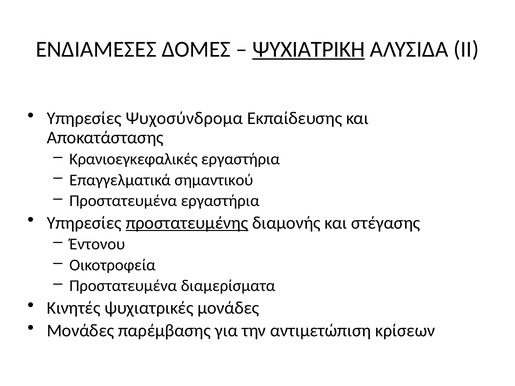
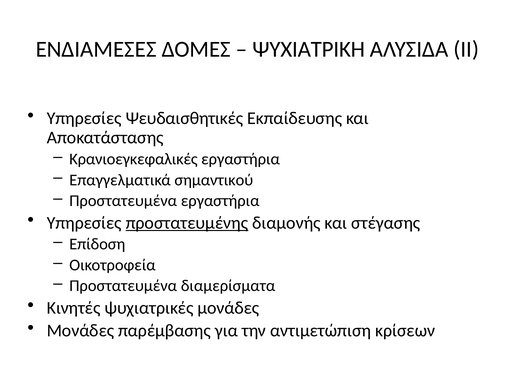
ΨΥΧΙΑΤΡΙΚΗ underline: present -> none (309, 49)
Ψυχοσύνδρομα: Ψυχοσύνδρομα -> Ψευδαισθητικές (184, 118)
Έντονου: Έντονου -> Επίδοση (97, 244)
